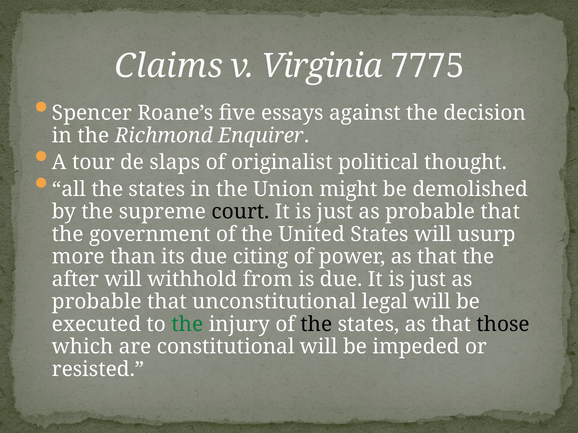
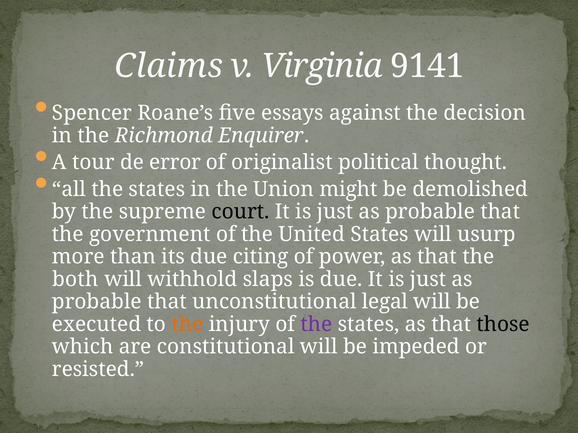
7775: 7775 -> 9141 (427, 66)
slaps: slaps -> error (175, 163)
after: after -> both (75, 279)
from: from -> slaps (268, 279)
the colour: green -> orange (187, 325)
the colour: black -> purple (316, 325)
